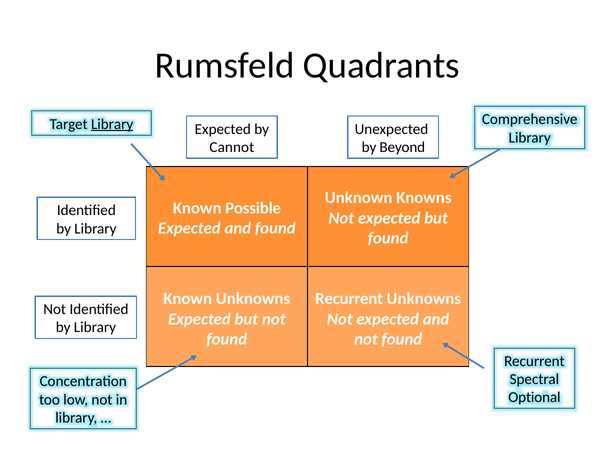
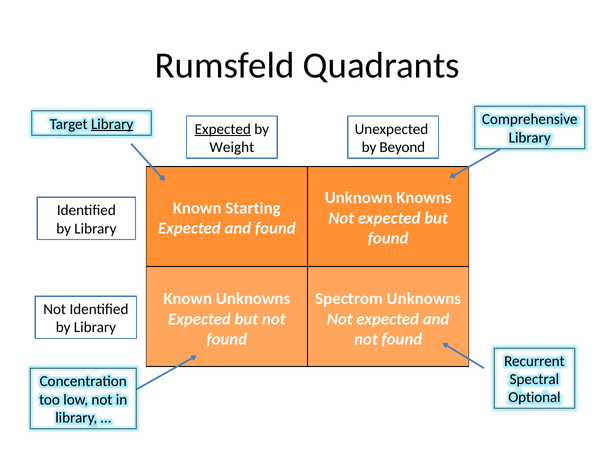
Expected underline: none -> present (223, 129)
Cannot: Cannot -> Weight (232, 147)
Possible: Possible -> Starting (253, 208)
Recurrent: Recurrent -> Spectrom (349, 299)
